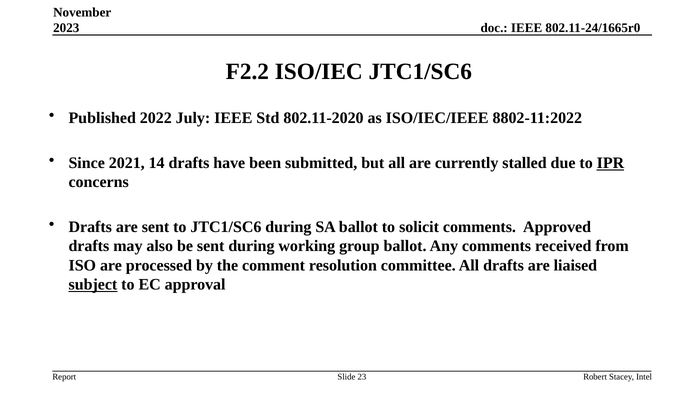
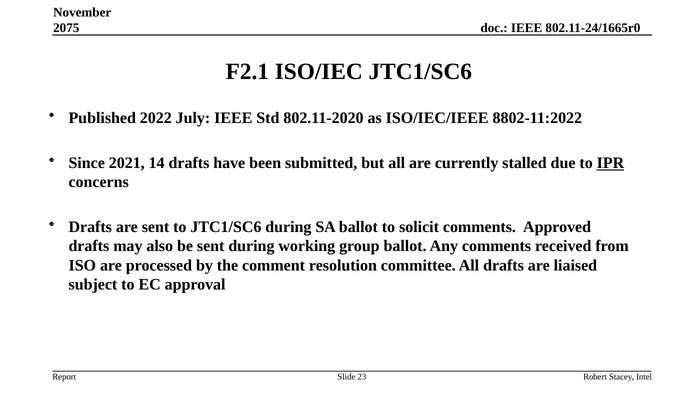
2023: 2023 -> 2075 (66, 28)
F2.2: F2.2 -> F2.1 (247, 71)
subject underline: present -> none (93, 284)
